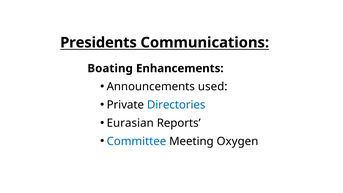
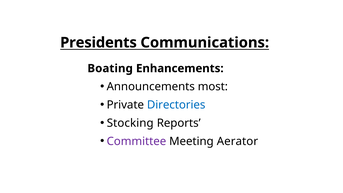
used: used -> most (213, 87)
Eurasian: Eurasian -> Stocking (130, 123)
Committee colour: blue -> purple (136, 141)
Oxygen: Oxygen -> Aerator (237, 141)
